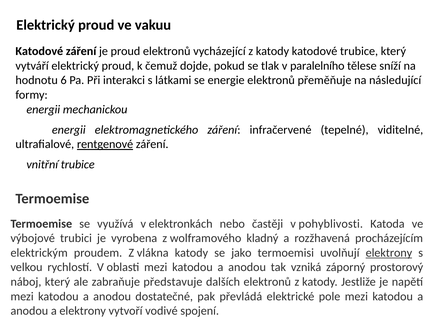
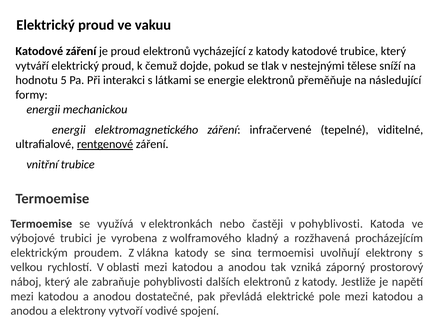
paralelního: paralelního -> nestejnými (317, 66)
6: 6 -> 5 (64, 80)
jako: jako -> sinα (241, 253)
elektrony underline: present -> none (389, 253)
zabraňuje představuje: představuje -> pohyblivosti (173, 282)
